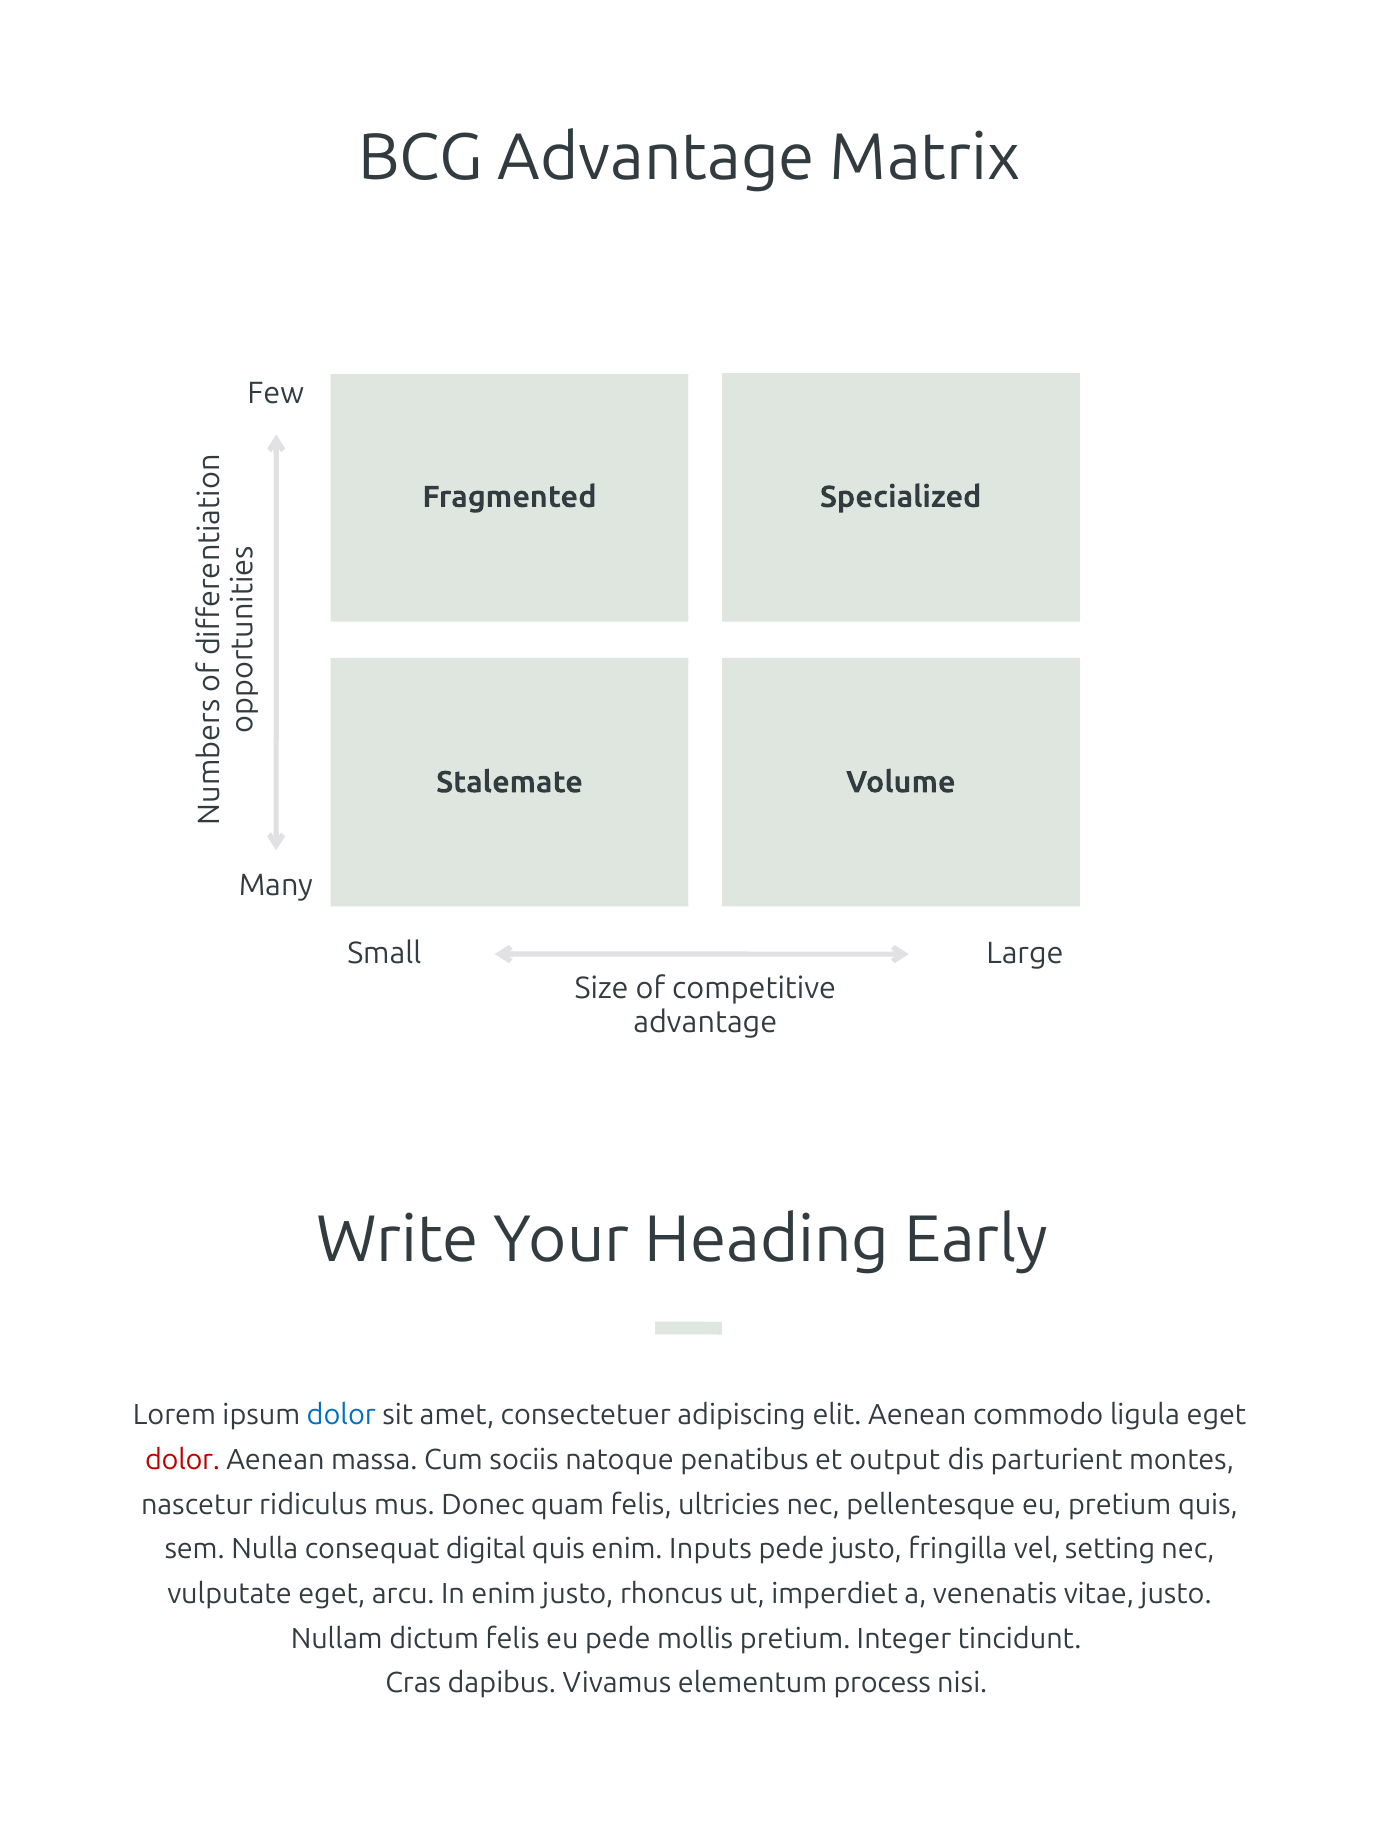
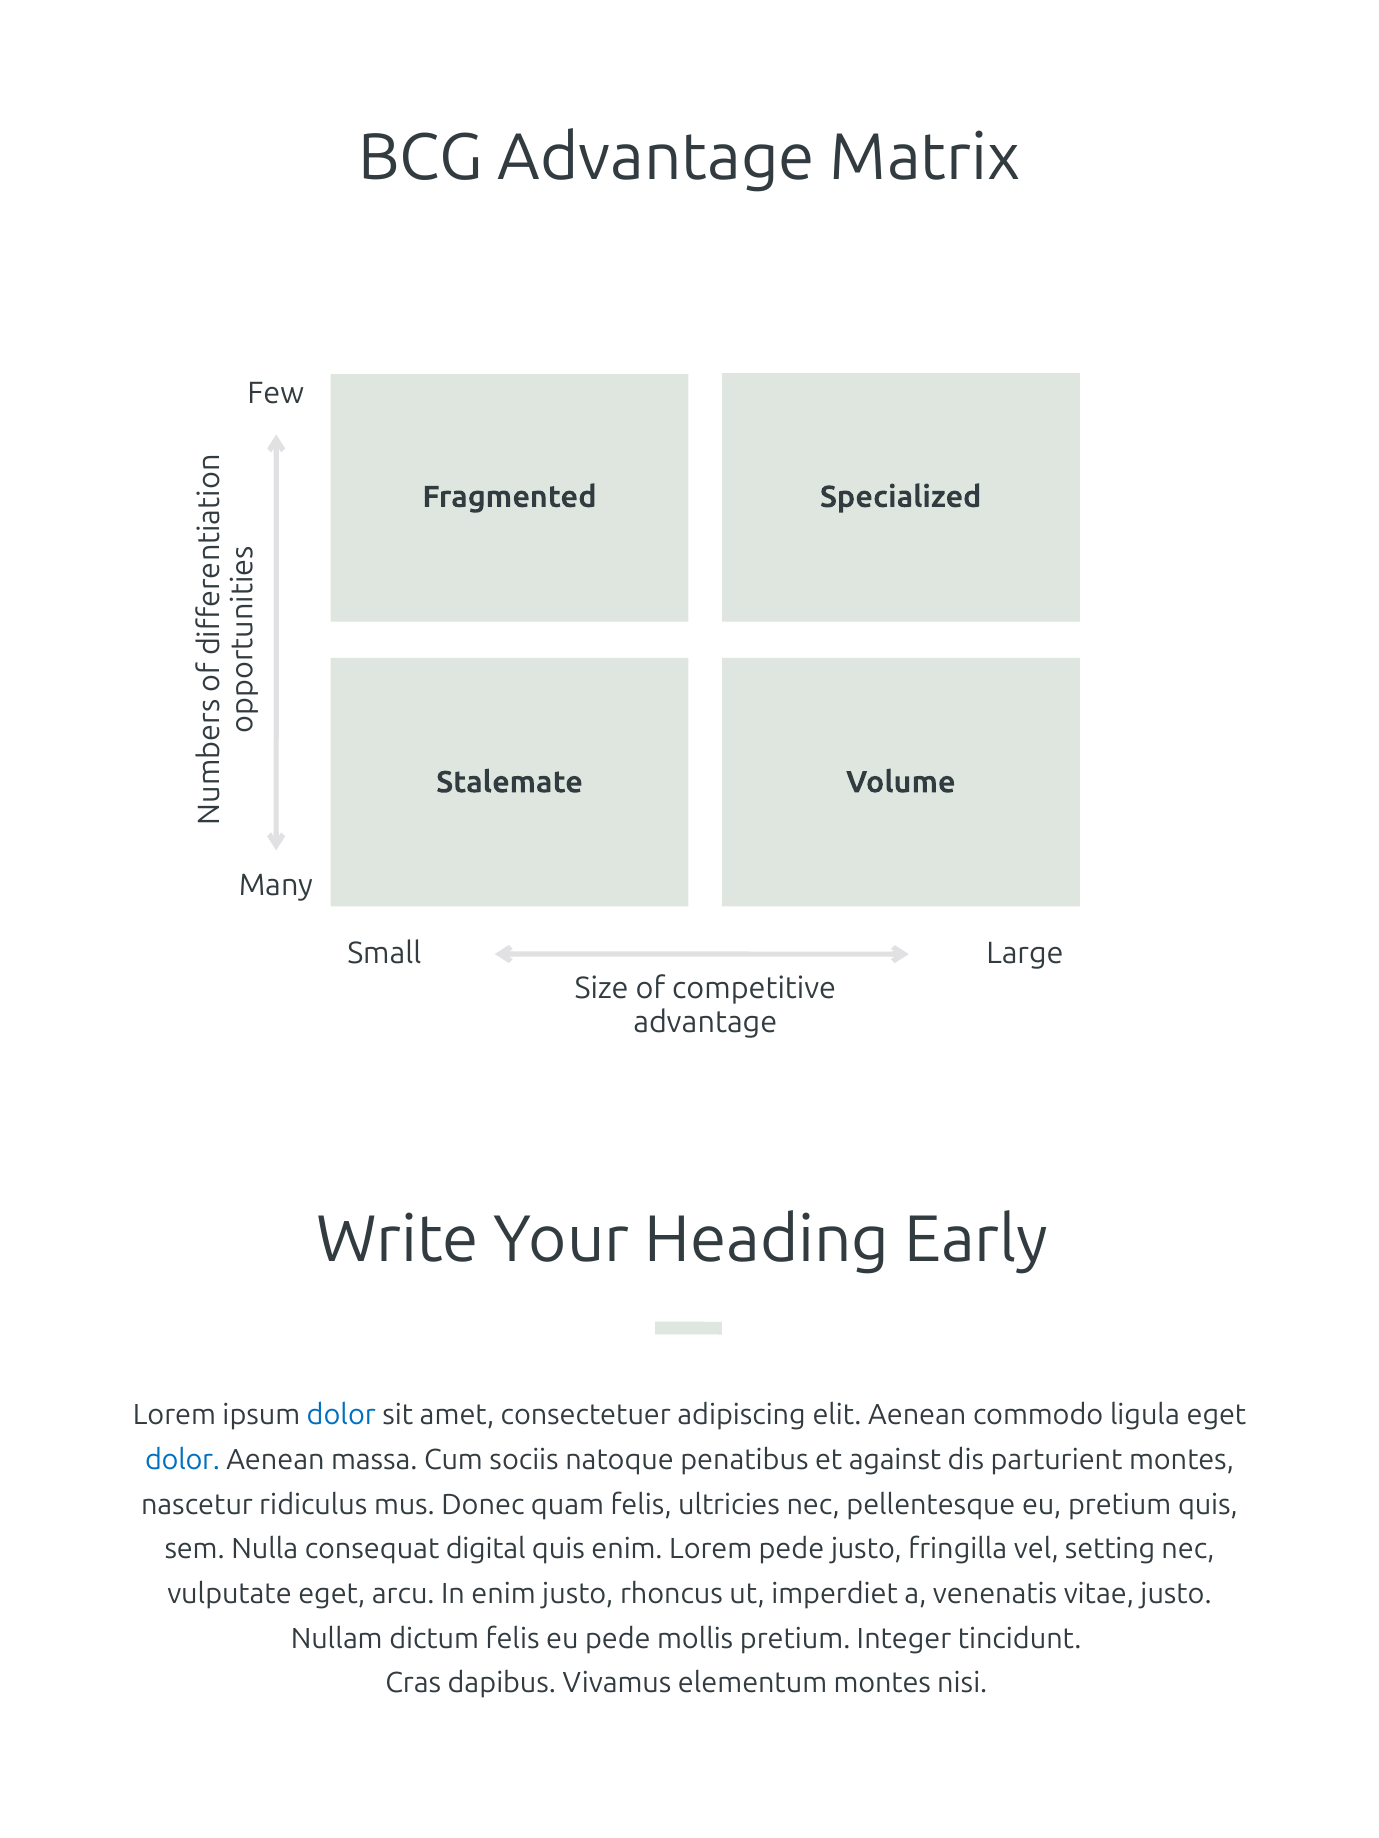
dolor colour: red -> blue (182, 1460)
output: output -> against (895, 1460)
enim Inputs: Inputs -> Lorem (711, 1550)
elementum process: process -> montes (882, 1684)
